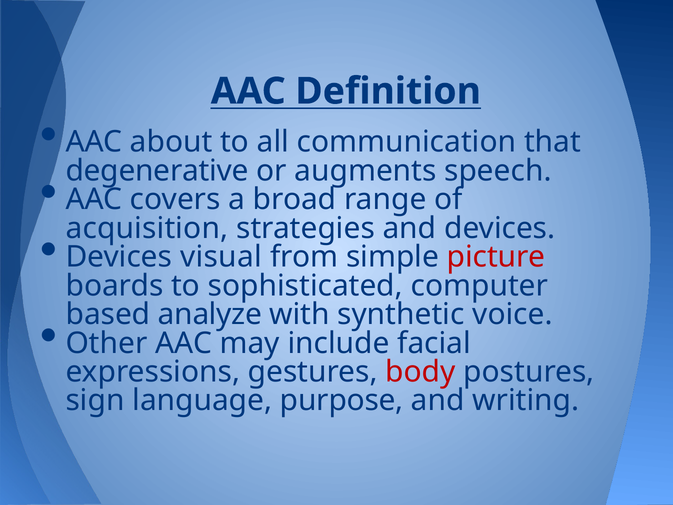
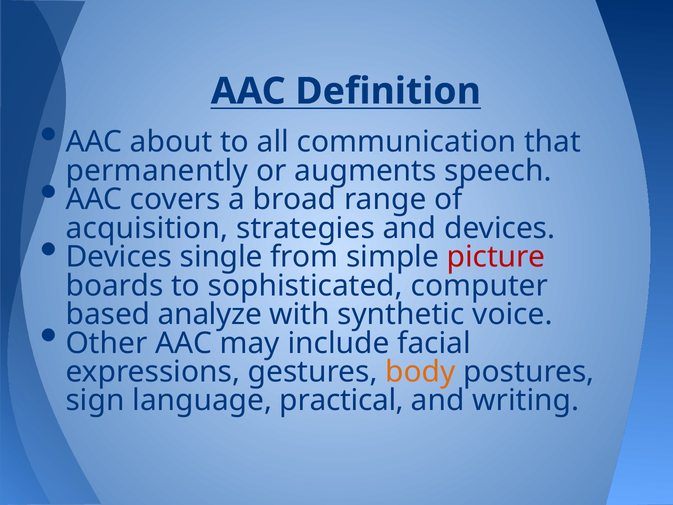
degenerative: degenerative -> permanently (157, 171)
visual: visual -> single (221, 257)
body colour: red -> orange (421, 372)
purpose: purpose -> practical (342, 400)
